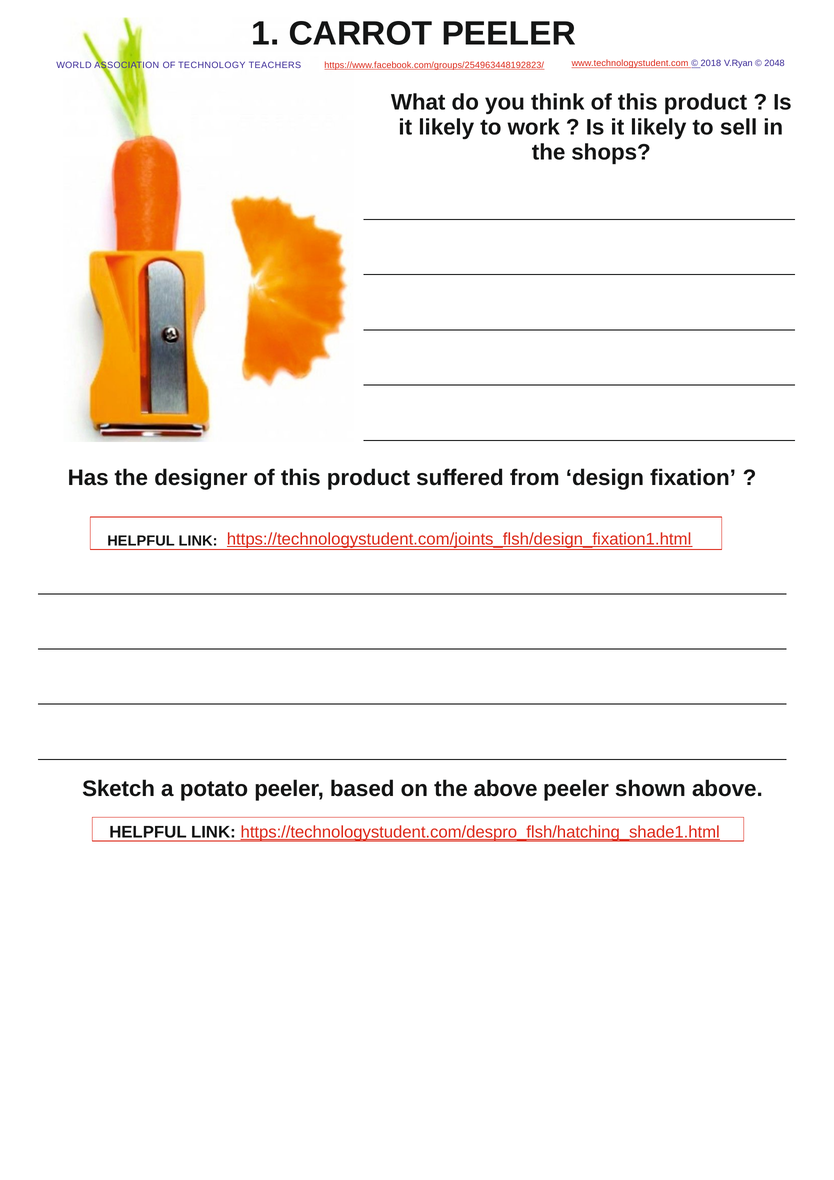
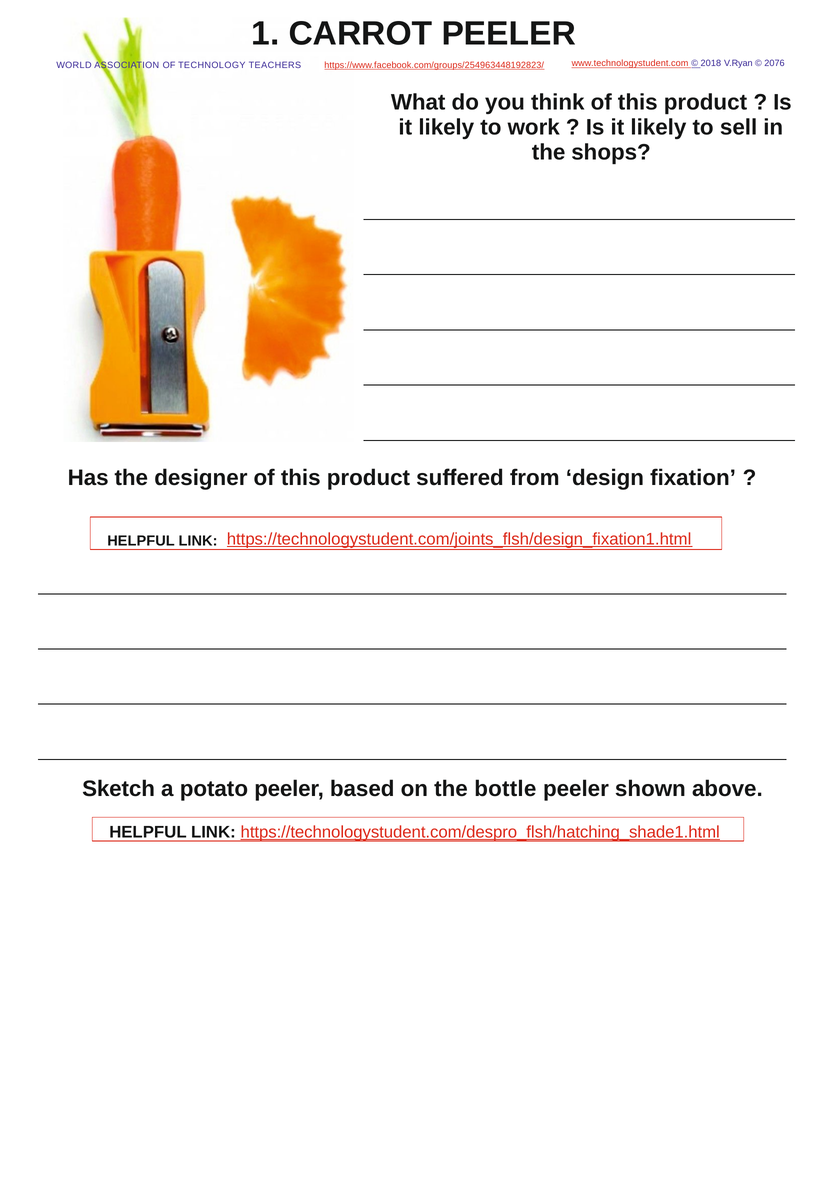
2048: 2048 -> 2076 (774, 63)
the above: above -> bottle (505, 789)
